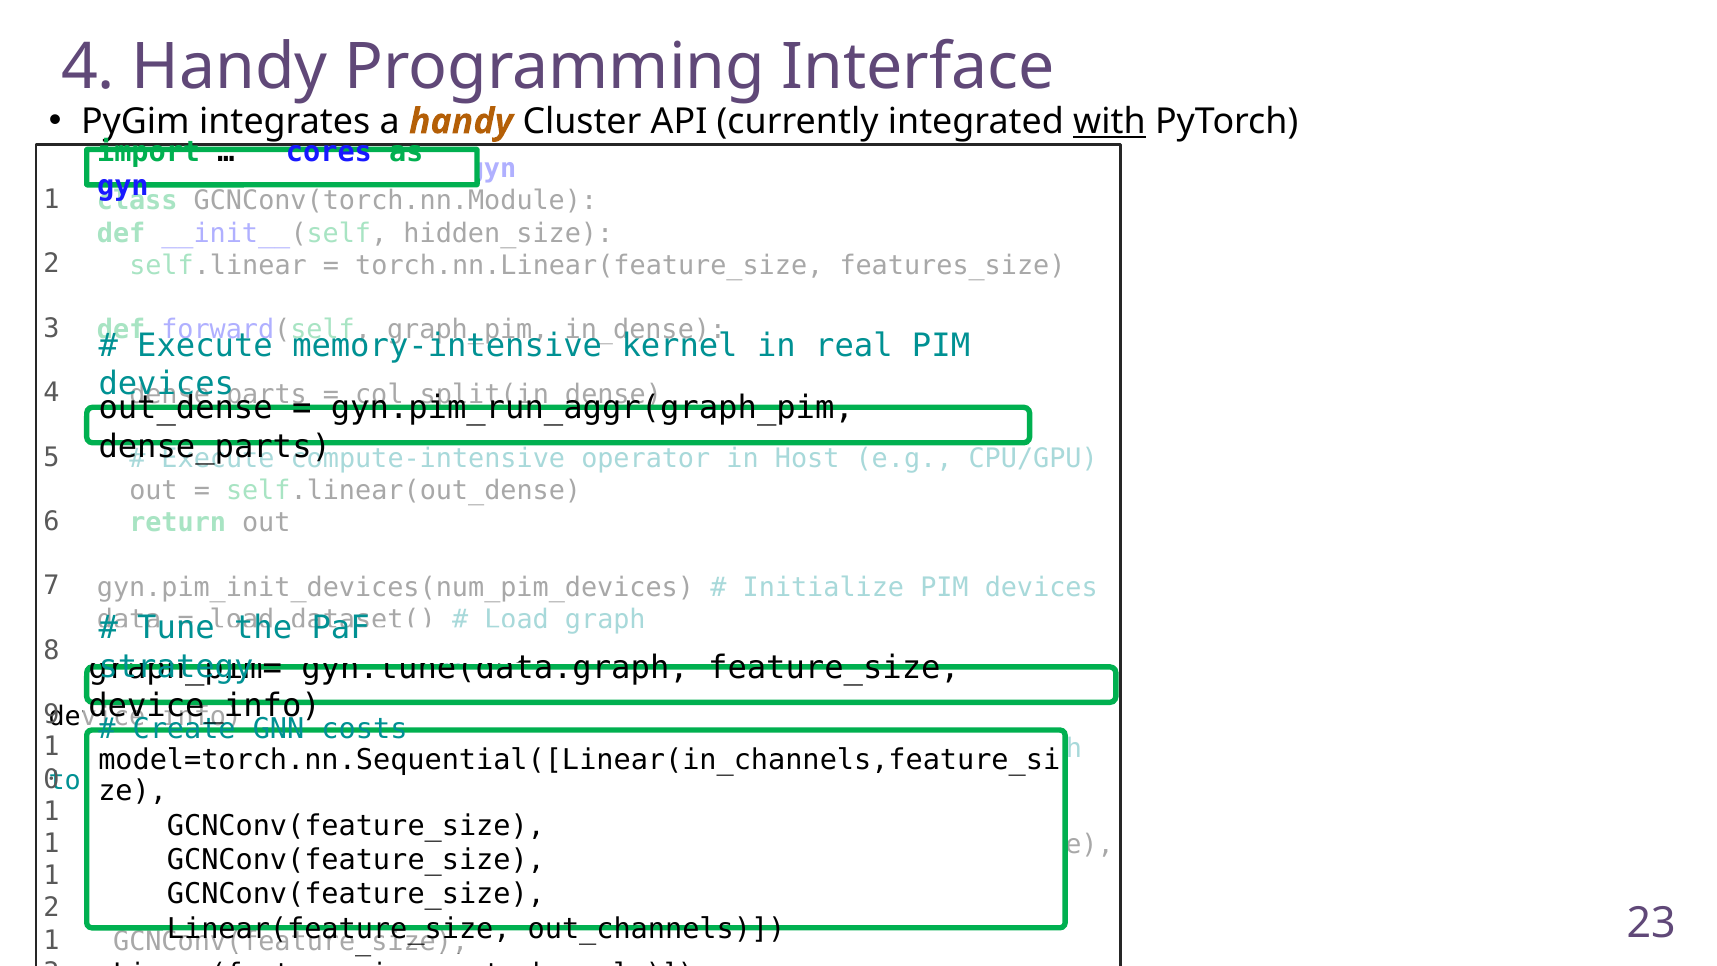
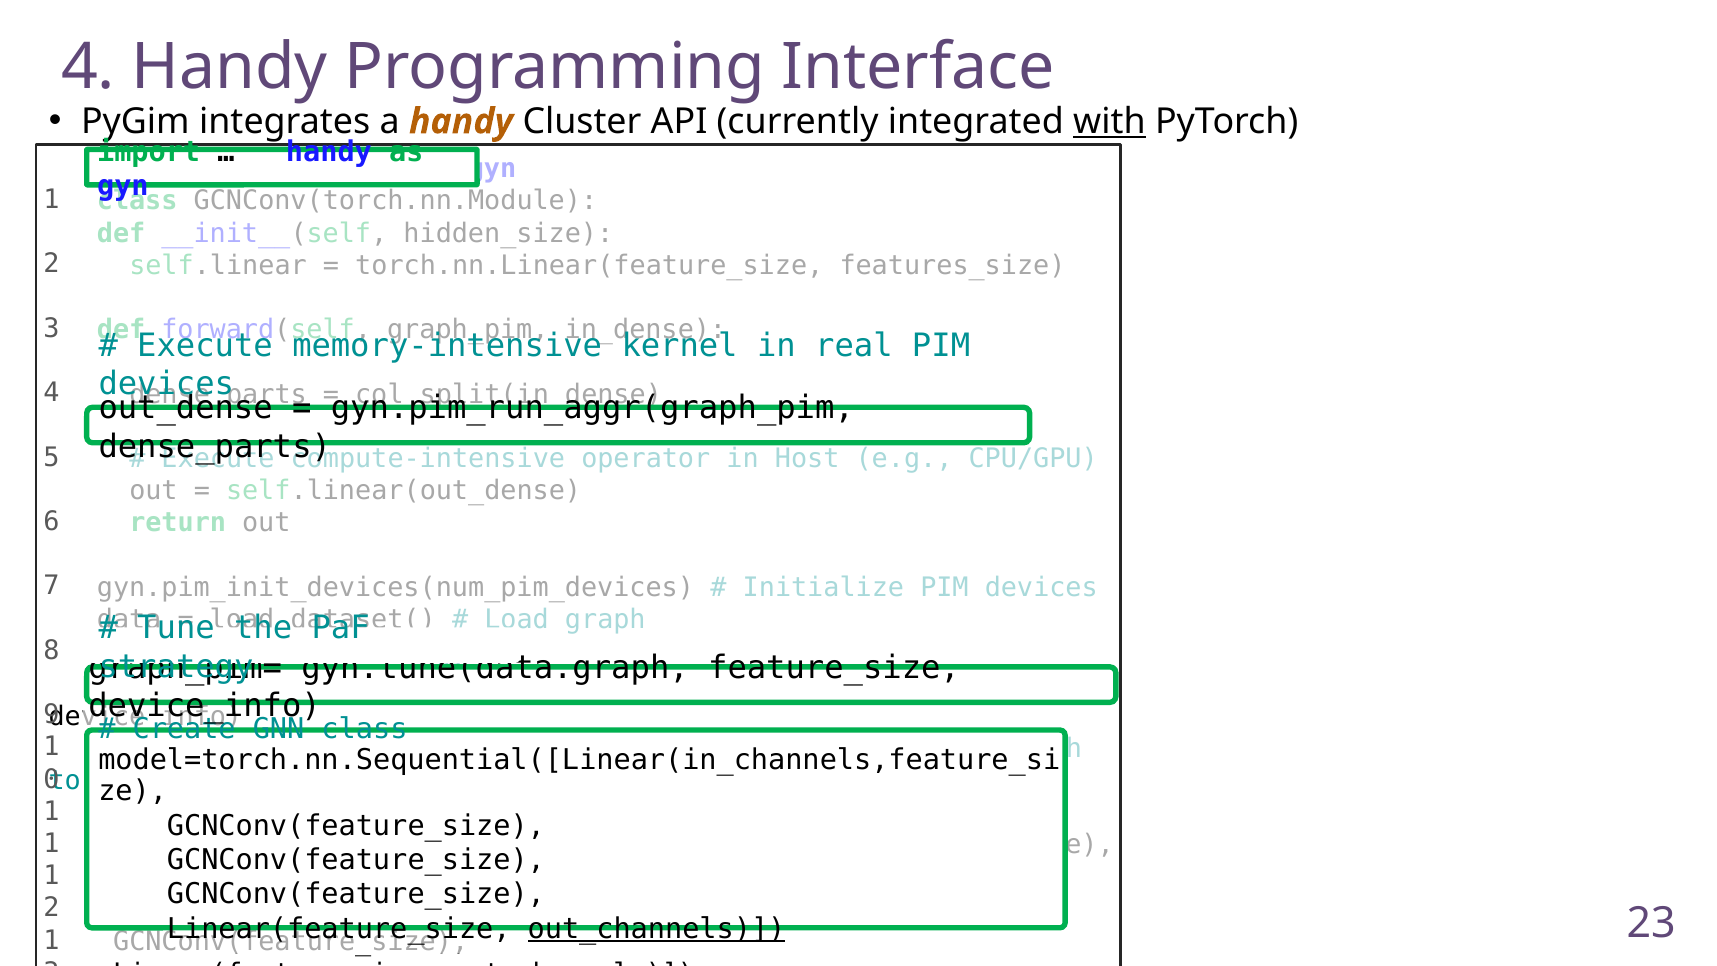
cores: cores -> handy (329, 152)
GNN costs: costs -> class (365, 729)
out_channels underline: none -> present (657, 929)
